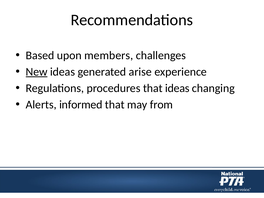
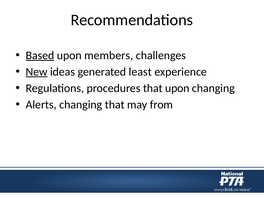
Based underline: none -> present (40, 55)
arise: arise -> least (140, 72)
that ideas: ideas -> upon (177, 88)
Alerts informed: informed -> changing (81, 105)
